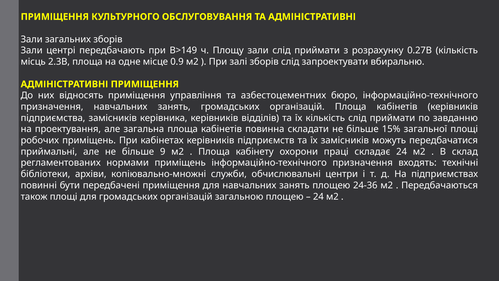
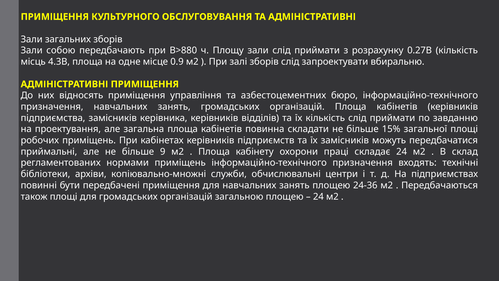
центрі: центрі -> собою (61, 50)
В>149: В>149 -> В>880 (183, 50)
2.3В: 2.3В -> 4.3В (59, 62)
